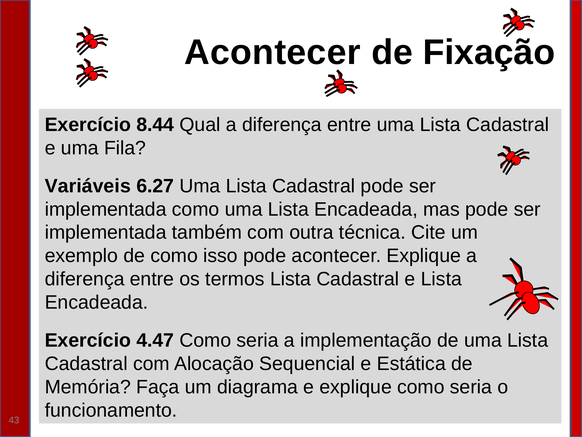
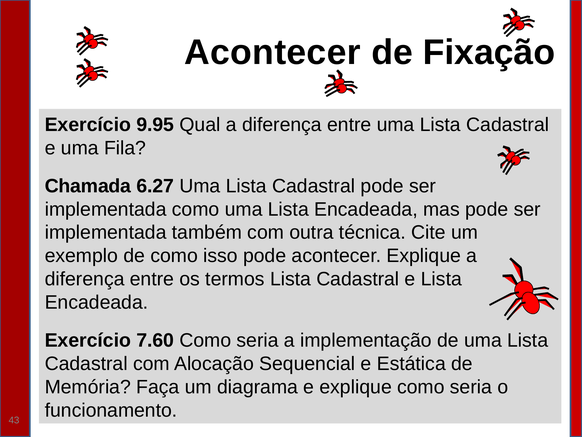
8.44: 8.44 -> 9.95 (155, 125)
Variáveis: Variáveis -> Chamada (88, 186)
4.47: 4.47 -> 7.60 (155, 340)
